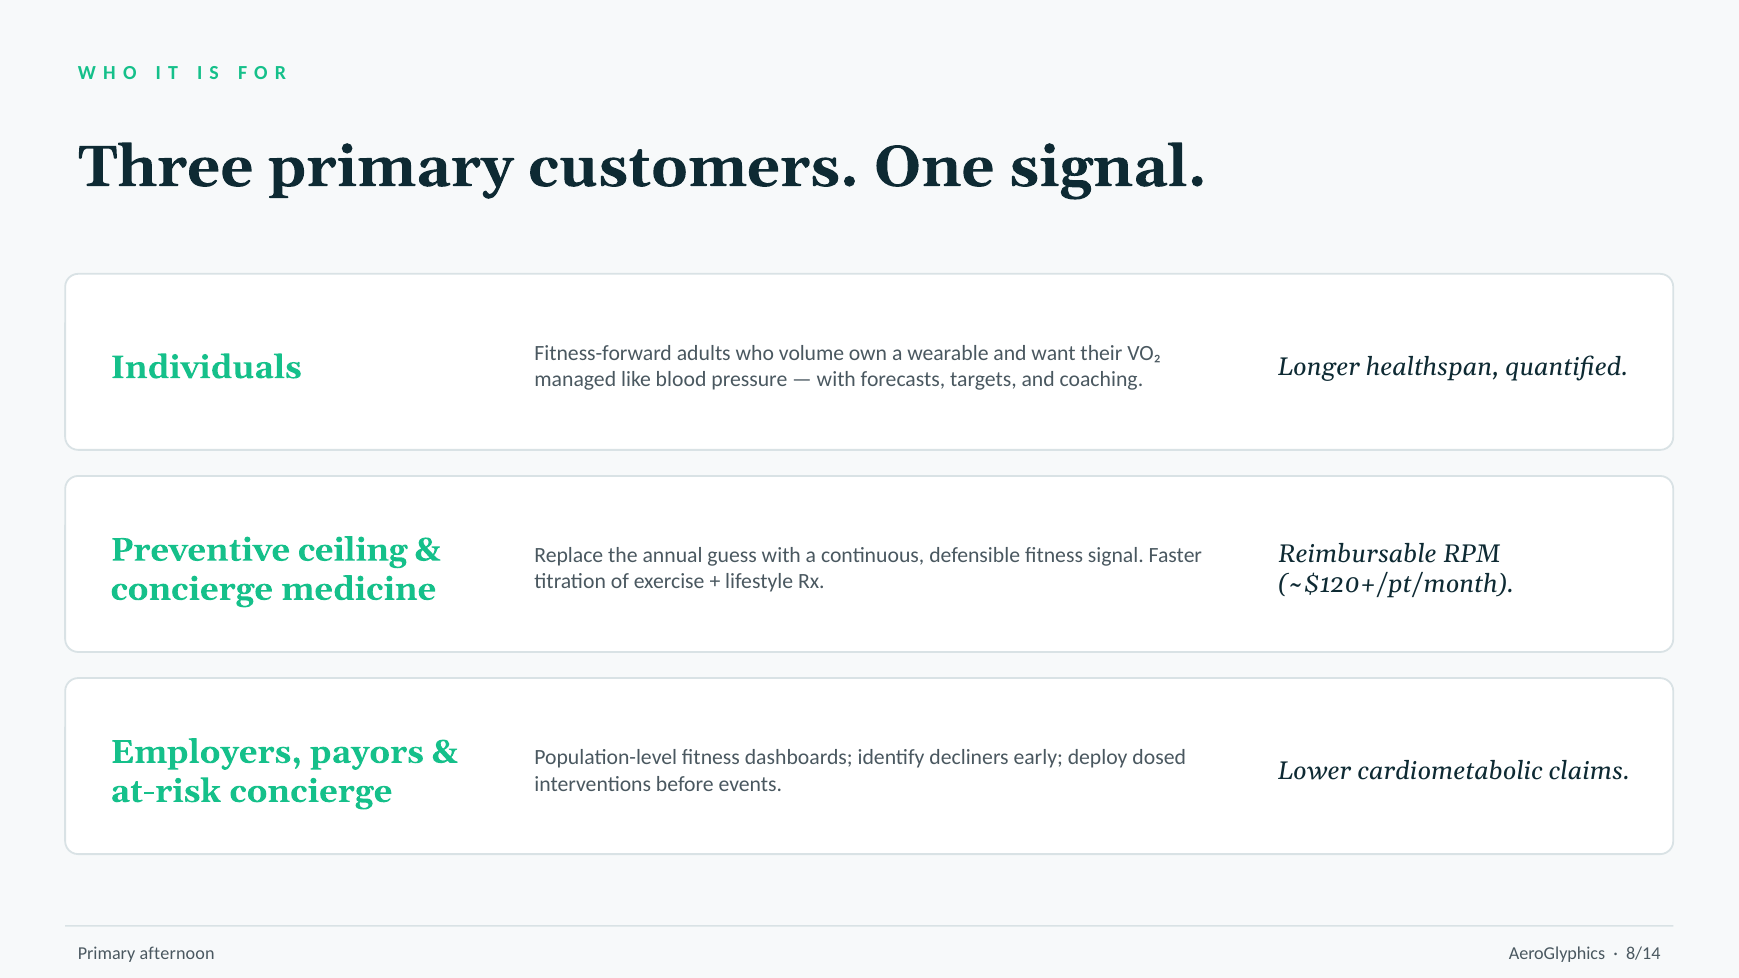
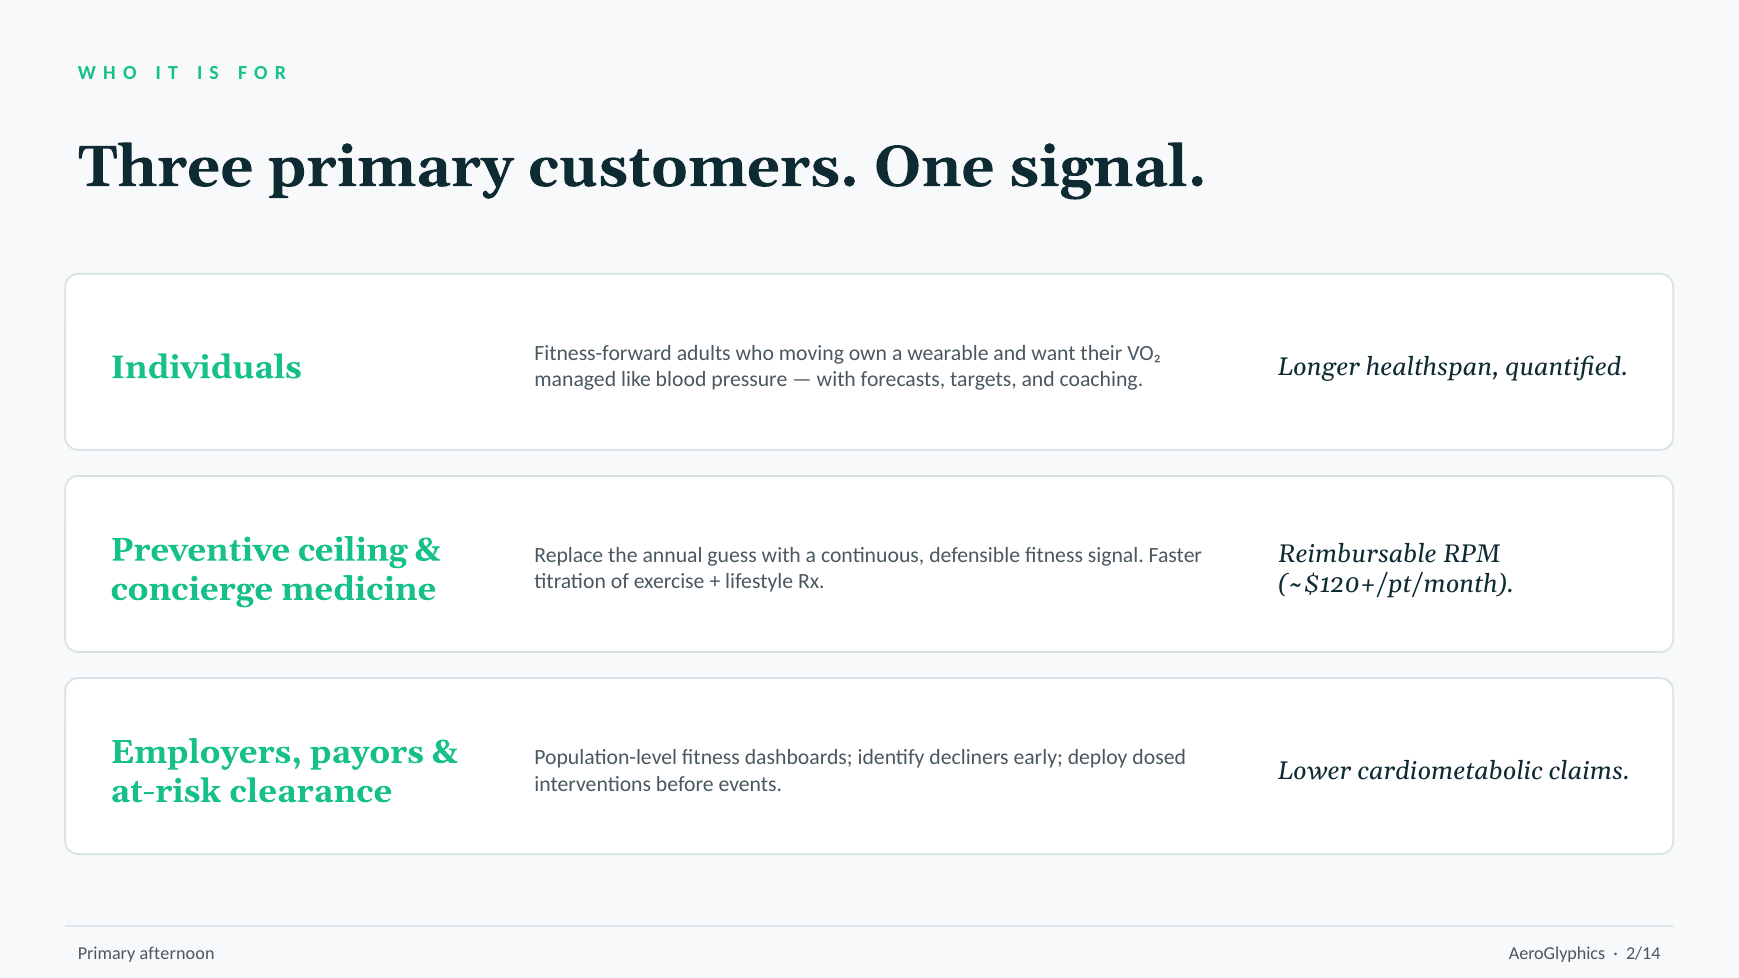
volume: volume -> moving (811, 354)
at-risk concierge: concierge -> clearance (311, 791)
8/14: 8/14 -> 2/14 (1643, 953)
